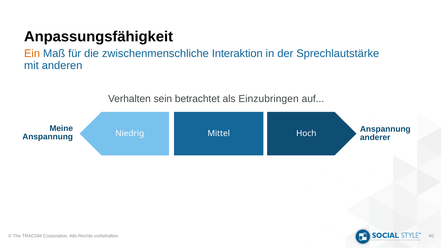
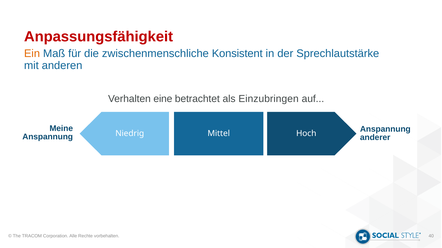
Anpassungsfähigkeit colour: black -> red (99, 37)
Interaktion: Interaktion -> Konsistent (237, 54)
sein: sein -> eine (163, 99)
